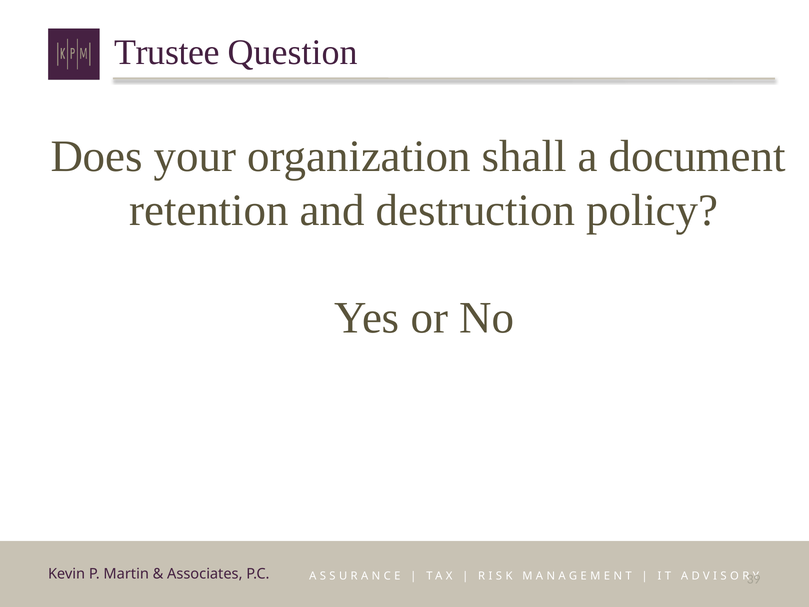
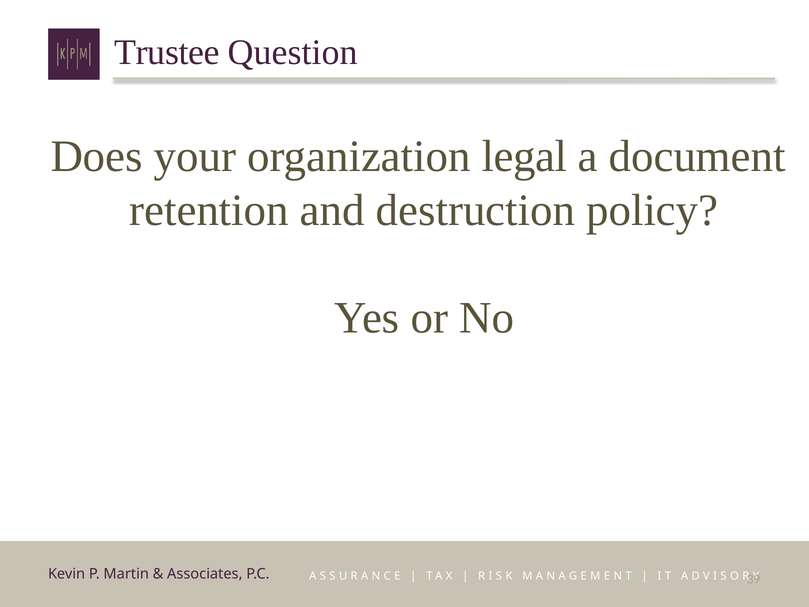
shall: shall -> legal (524, 156)
